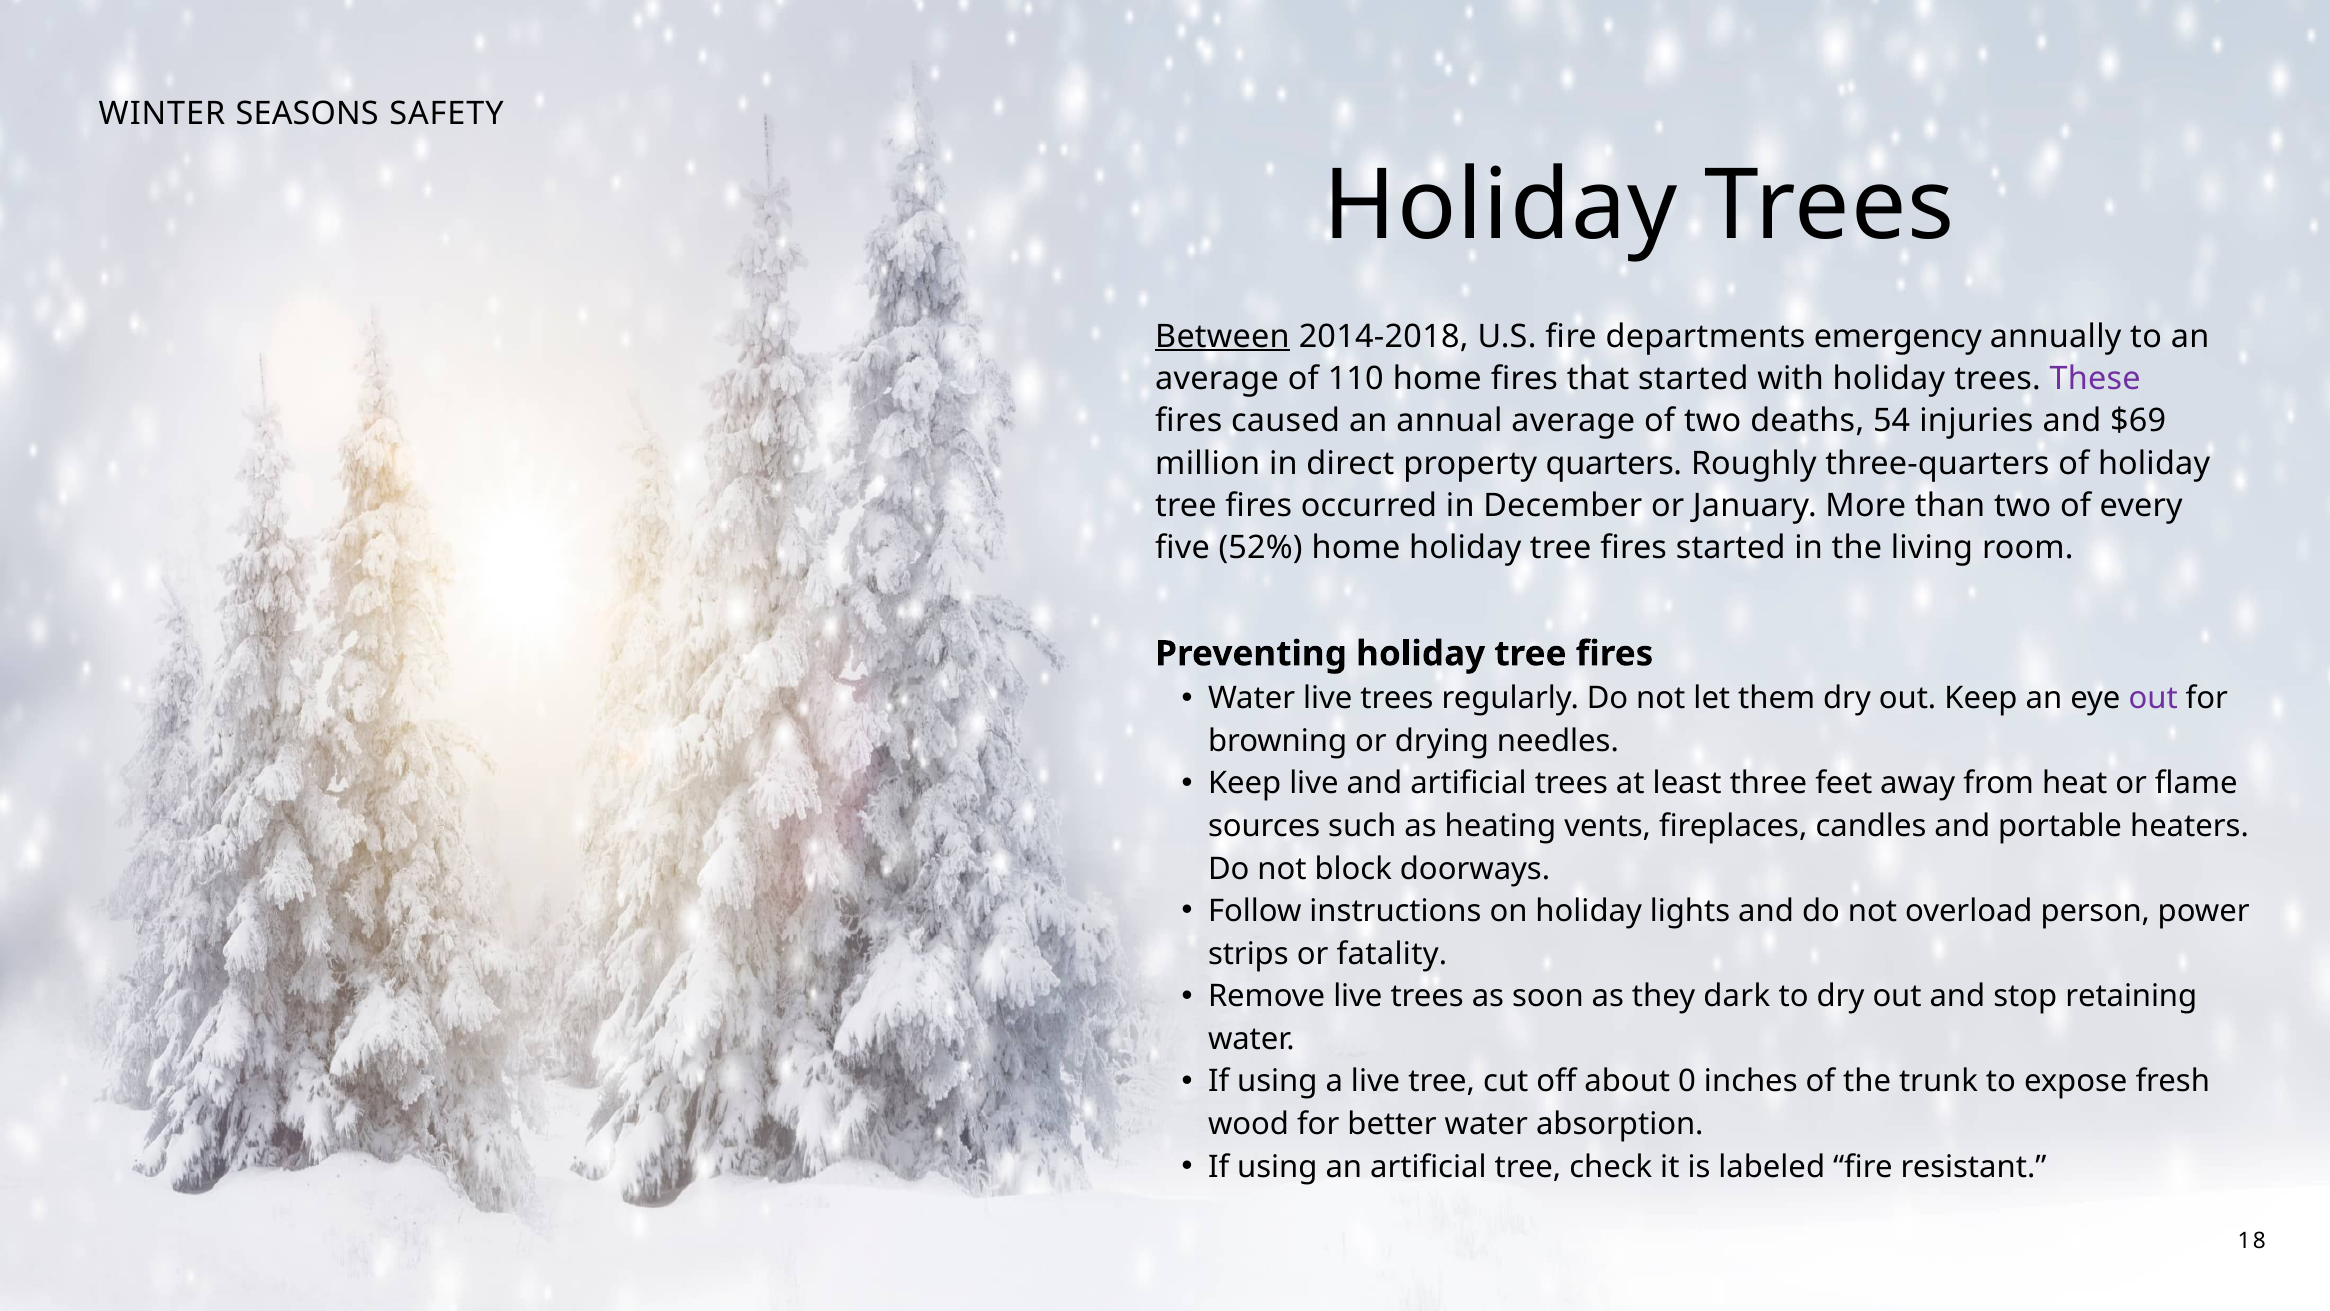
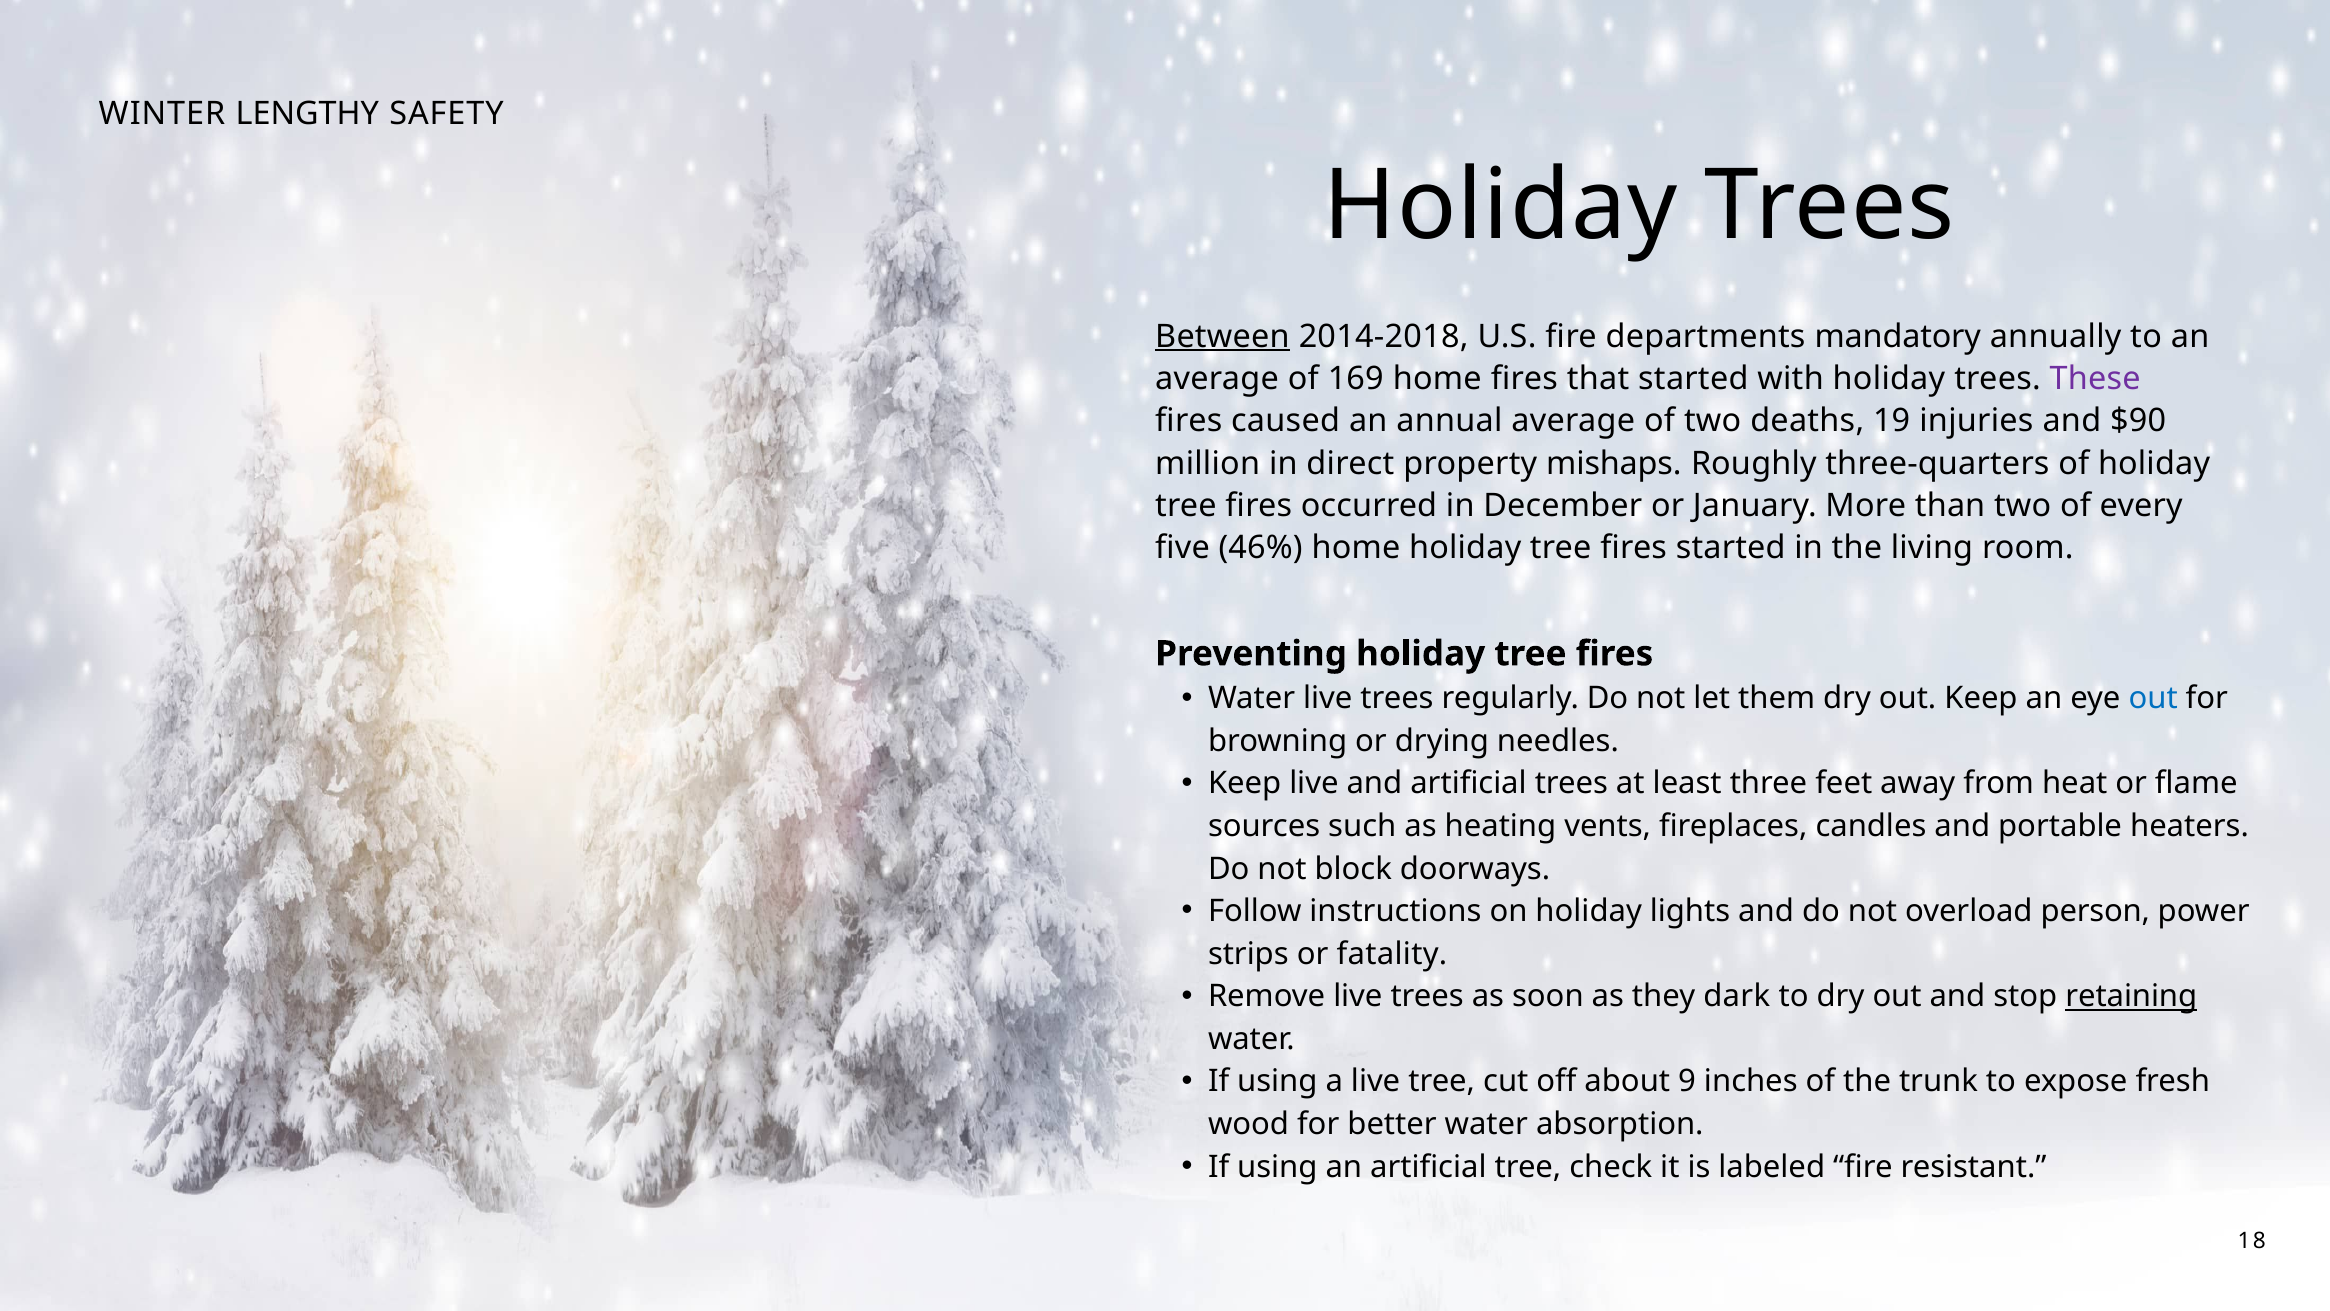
SEASONS: SEASONS -> LENGTHY (307, 114)
emergency: emergency -> mandatory (1898, 336)
110: 110 -> 169 (1356, 379)
54: 54 -> 19 (1892, 421)
$69: $69 -> $90 (2138, 421)
quarters: quarters -> mishaps (1614, 463)
52%: 52% -> 46% (1261, 548)
out colour: purple -> blue (2153, 698)
retaining underline: none -> present (2131, 996)
0: 0 -> 9 (1687, 1081)
